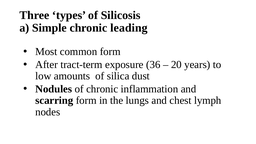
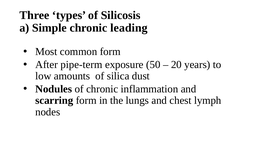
tract-term: tract-term -> pipe-term (81, 65)
36: 36 -> 50 (153, 65)
